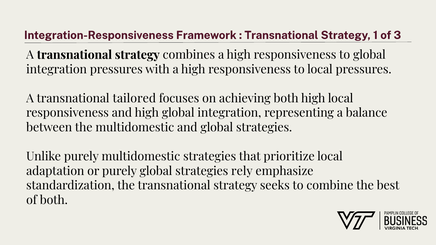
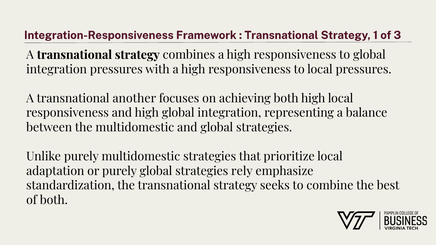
tailored: tailored -> another (134, 99)
